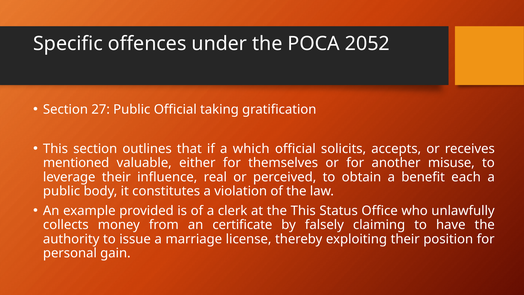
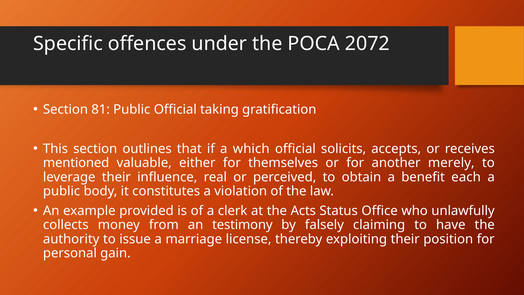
2052: 2052 -> 2072 (367, 44)
27: 27 -> 81 (101, 109)
misuse: misuse -> merely (451, 163)
the This: This -> Acts (303, 211)
certificate: certificate -> testimony (242, 225)
